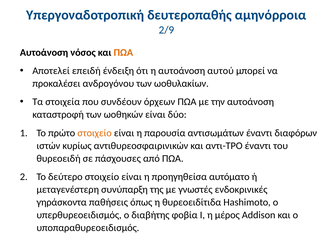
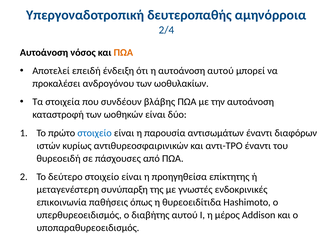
2/9: 2/9 -> 2/4 (166, 30)
όρχεων: όρχεων -> βλάβης (160, 102)
στοιχείο colour: orange -> blue (95, 133)
αυτόματο: αυτόματο -> επίκτητης (229, 177)
γηράσκοντα: γηράσκοντα -> επικοινωνία (62, 202)
διαβήτης φοβία: φοβία -> αυτού (185, 215)
